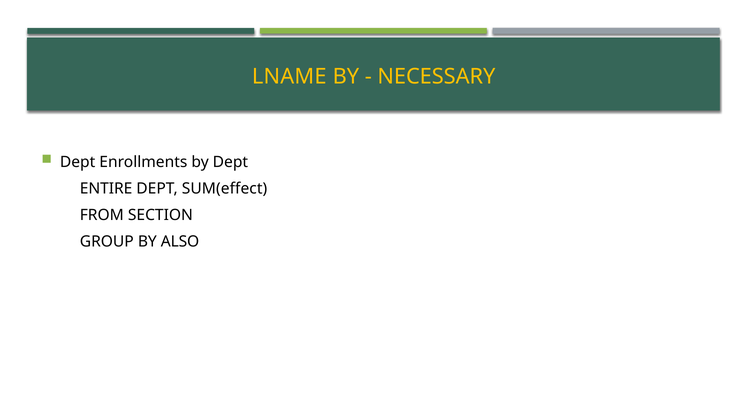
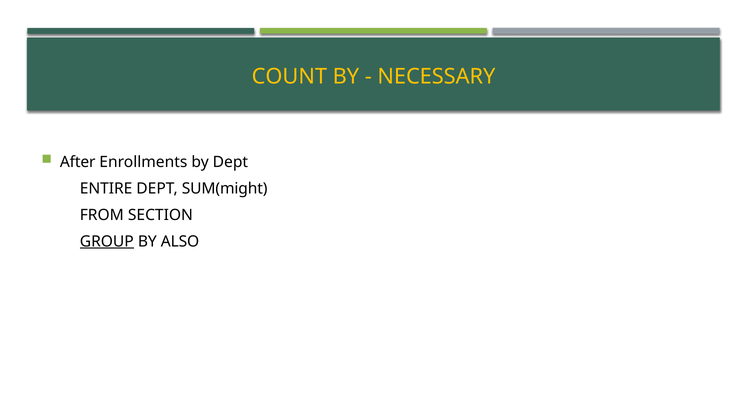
LNAME: LNAME -> COUNT (289, 77)
Dept: Dept -> After (78, 162)
SUM(effect: SUM(effect -> SUM(might (225, 189)
GROUP underline: none -> present (107, 241)
